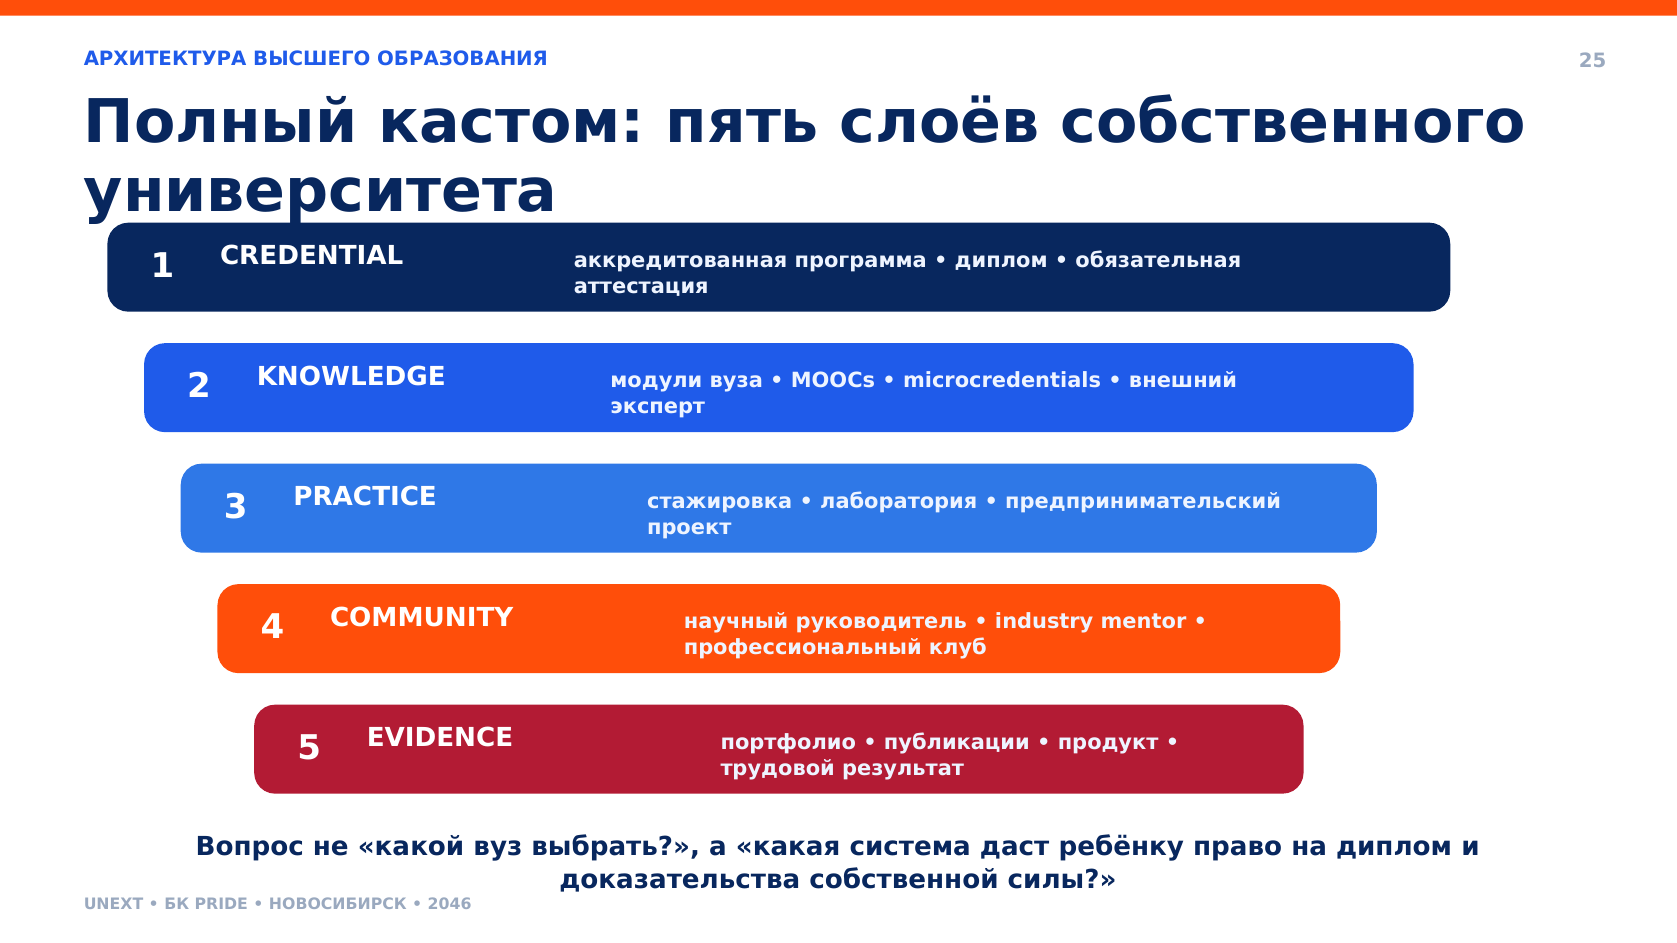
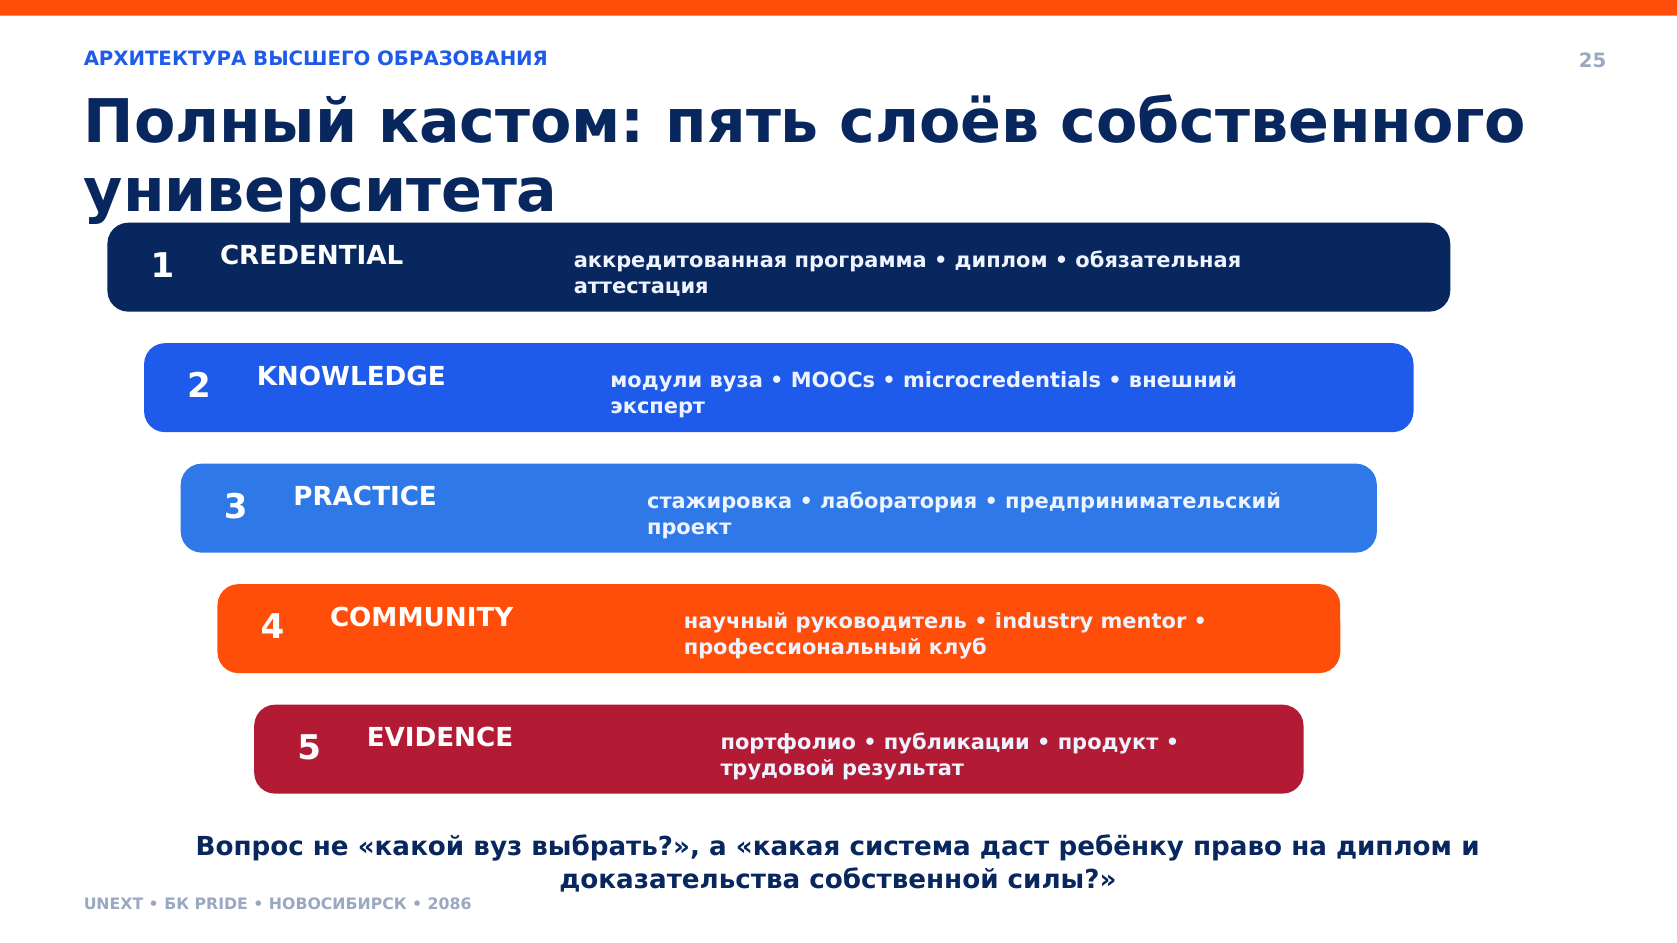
2046: 2046 -> 2086 (450, 905)
